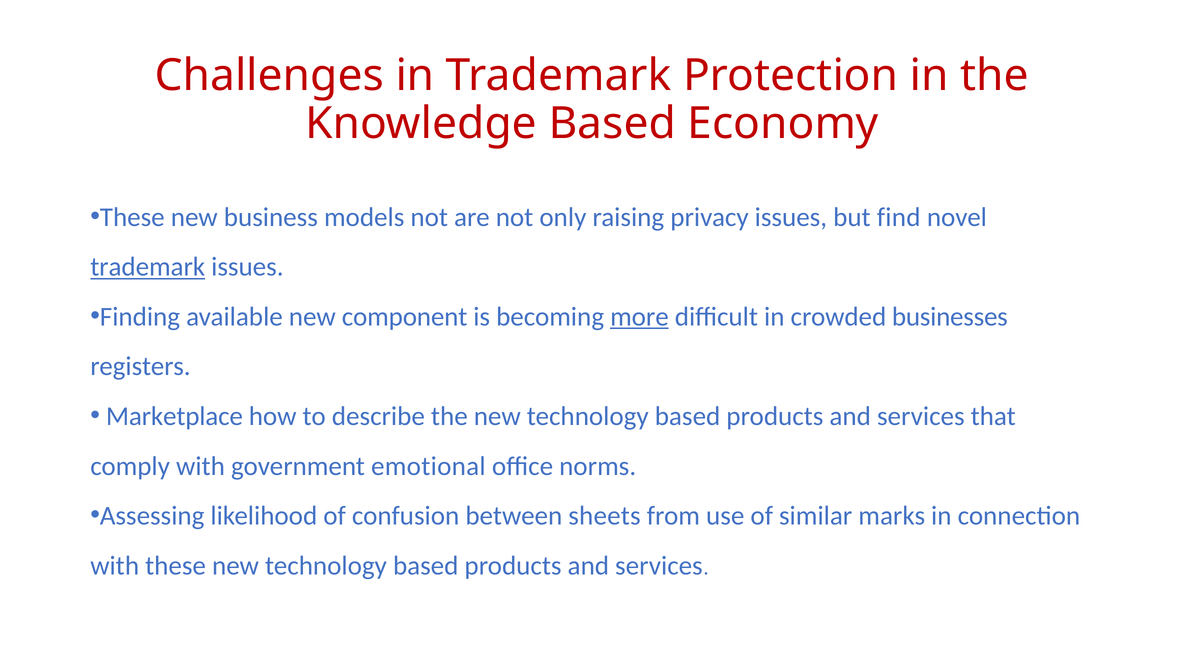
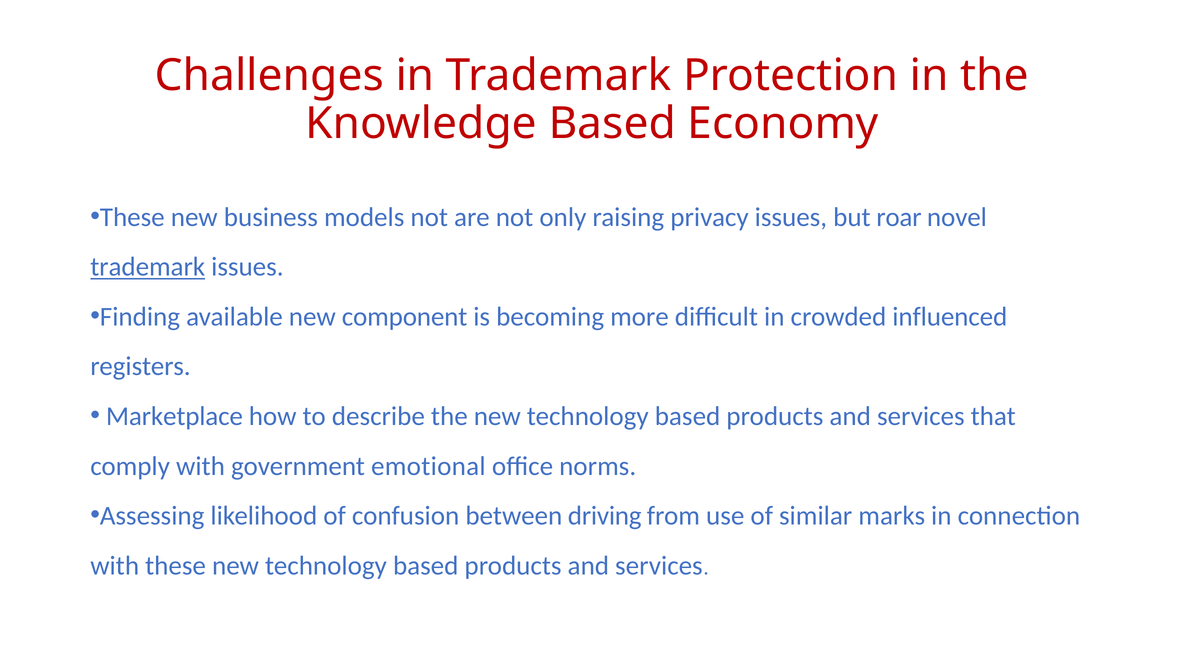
find: find -> roar (899, 217)
more underline: present -> none (639, 317)
businesses: businesses -> influenced (950, 317)
sheets: sheets -> driving (605, 516)
